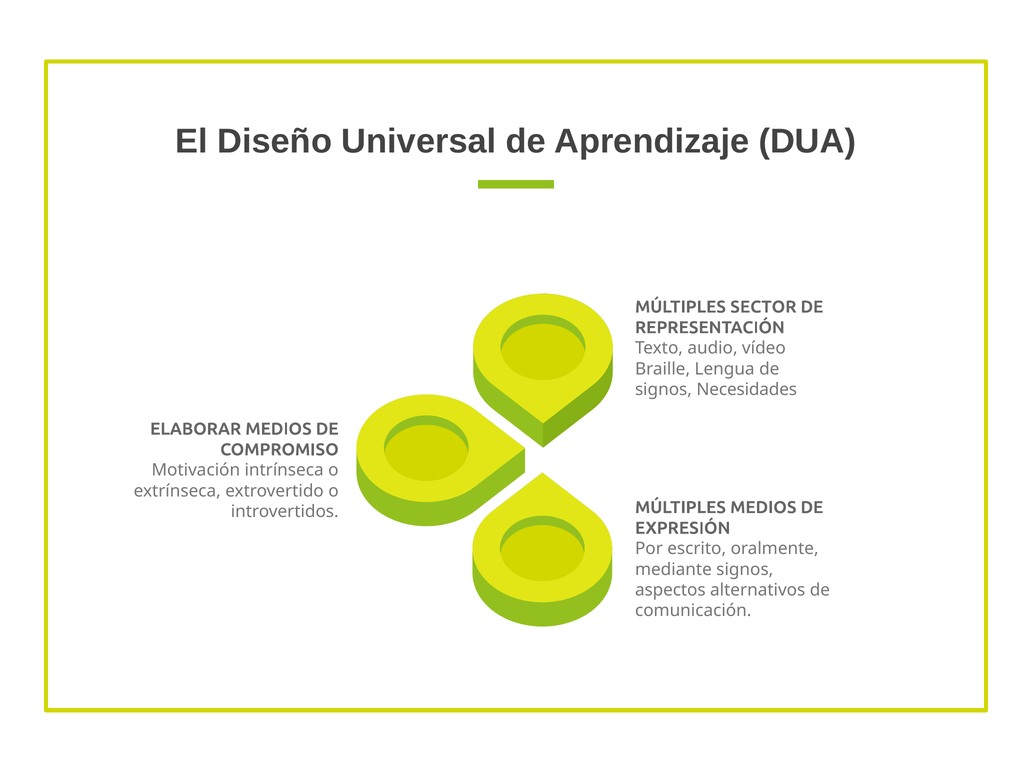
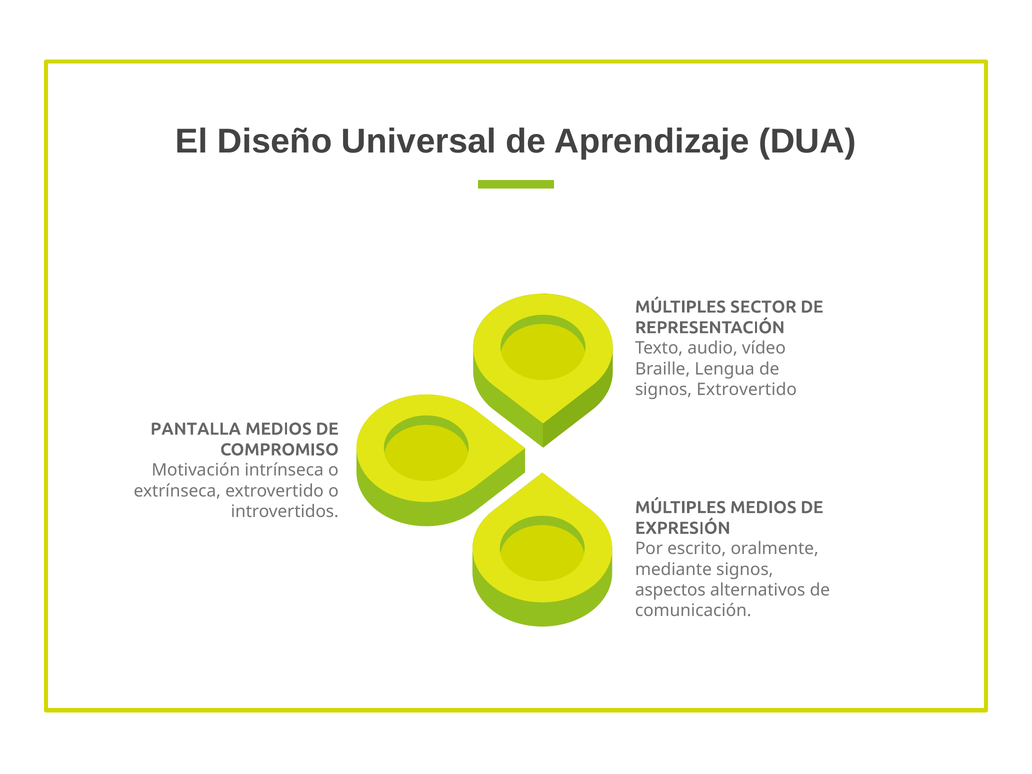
signos Necesidades: Necesidades -> Extrovertido (747, 389)
ELABORAR: ELABORAR -> PANTALLA (196, 429)
